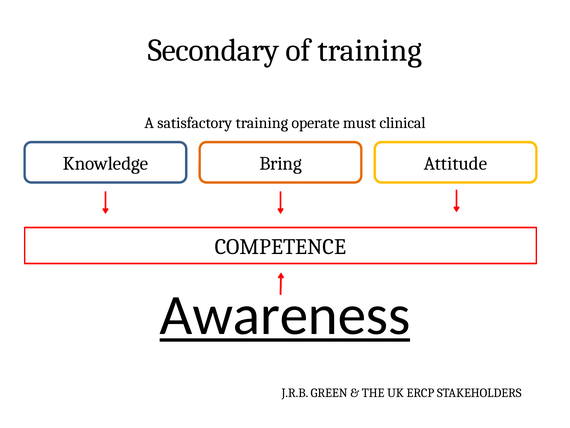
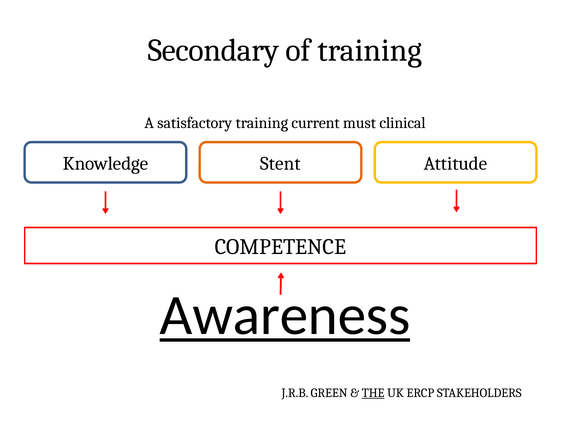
operate: operate -> current (316, 123)
Bring: Bring -> Stent (280, 163)
THE underline: none -> present (373, 392)
